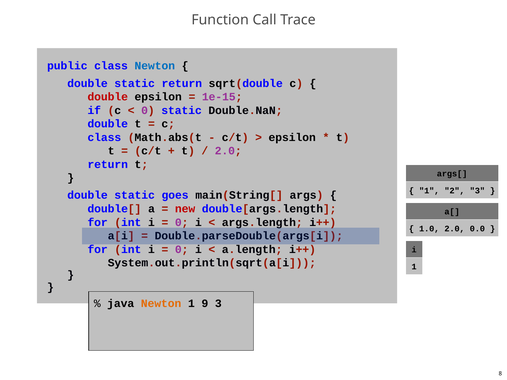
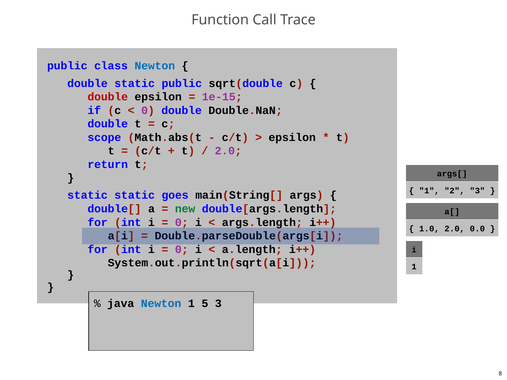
static return: return -> public (182, 83)
0 static: static -> double (182, 110)
class: class -> scope (104, 137)
double: double -> static (88, 195)
new colour: red -> green (185, 209)
Newton colour: orange -> blue (161, 304)
9: 9 -> 5 (205, 304)
